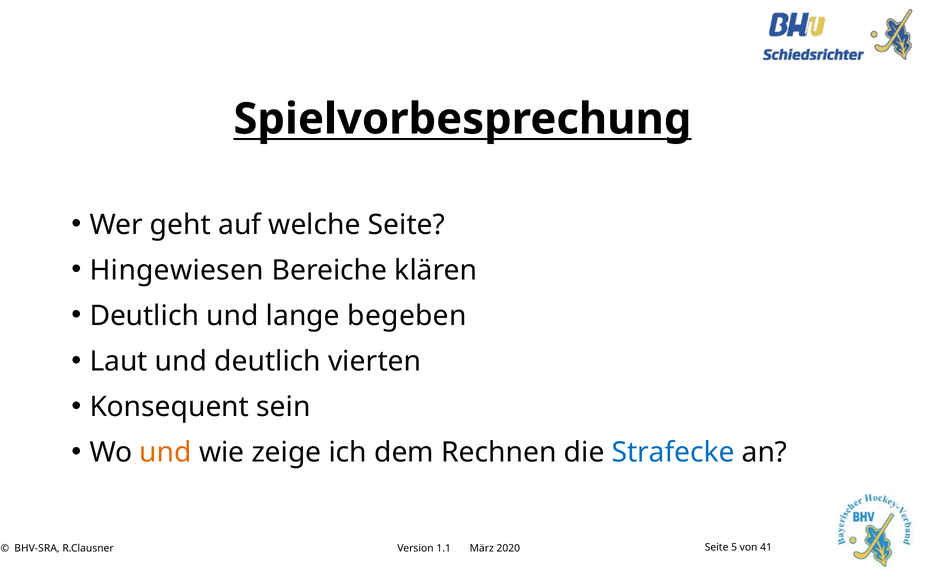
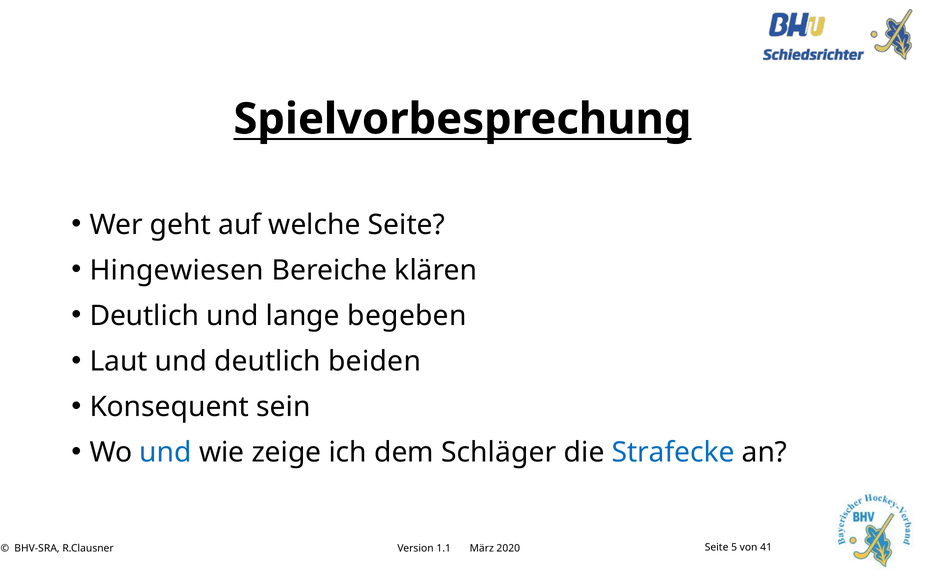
vierten: vierten -> beiden (375, 362)
und colour: orange -> blue (166, 453)
Rechnen: Rechnen -> Schläger (499, 453)
